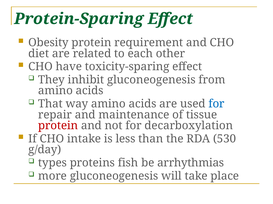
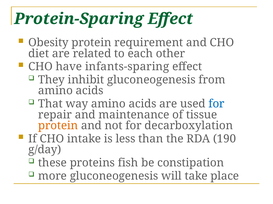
toxicity-sparing: toxicity-sparing -> infants-sparing (127, 67)
protein colour: red -> orange (58, 126)
530: 530 -> 190 (225, 139)
types: types -> these (52, 163)
arrhythmias: arrhythmias -> constipation (191, 163)
